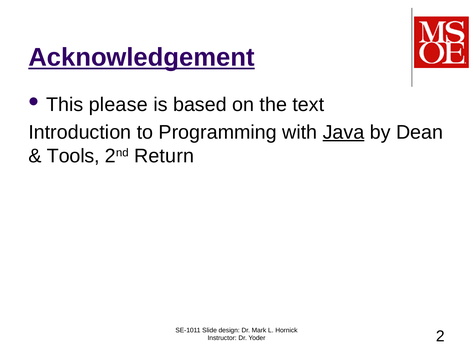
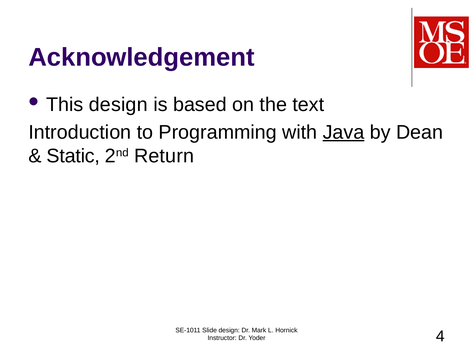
Acknowledgement underline: present -> none (141, 57)
This please: please -> design (118, 105)
Tools: Tools -> Static (73, 156)
2: 2 -> 4 (440, 336)
